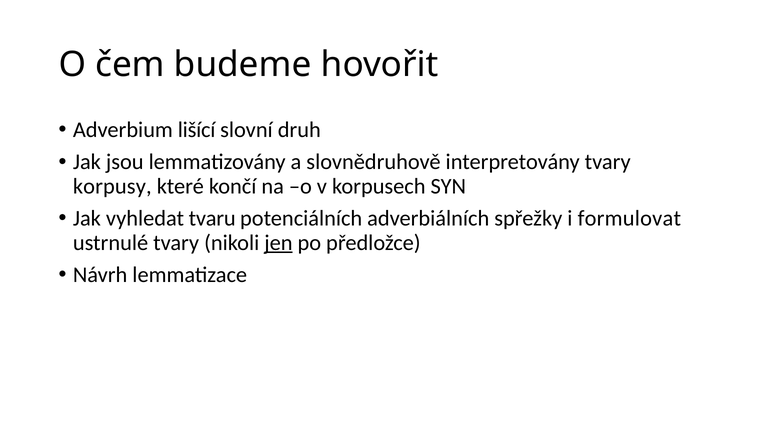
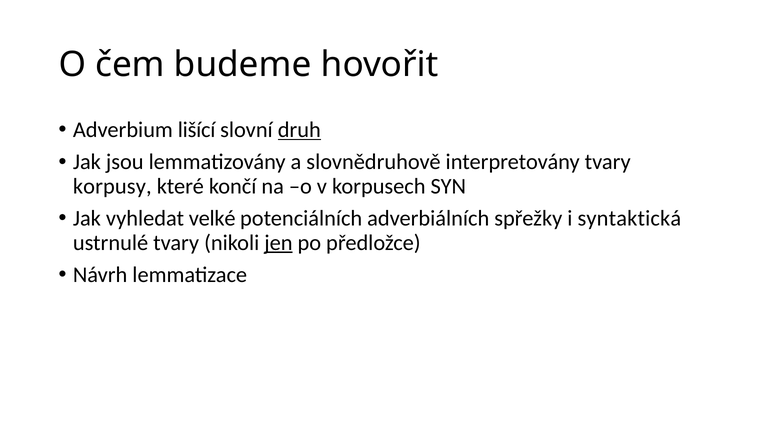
druh underline: none -> present (299, 130)
tvaru: tvaru -> velké (212, 218)
formulovat: formulovat -> syntaktická (629, 218)
